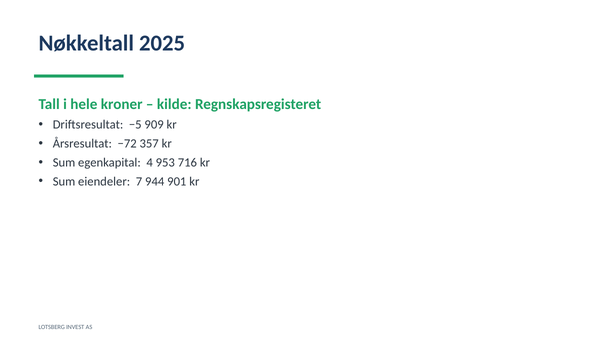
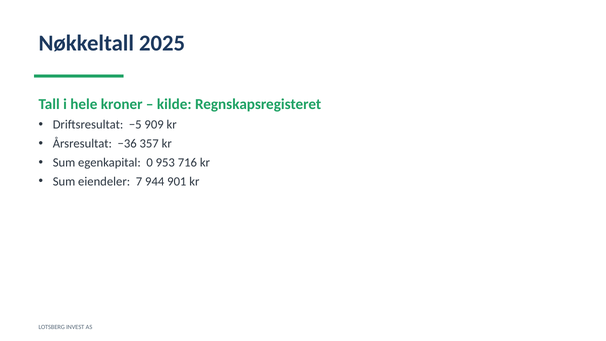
−72: −72 -> −36 (127, 144)
4: 4 -> 0 (150, 163)
